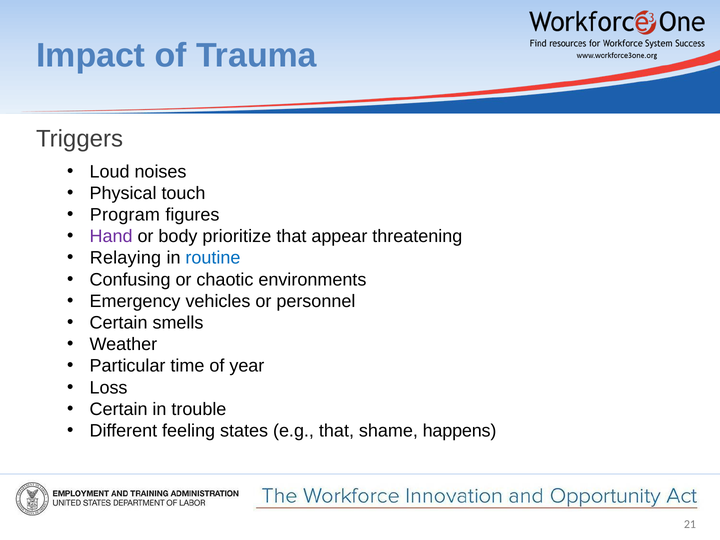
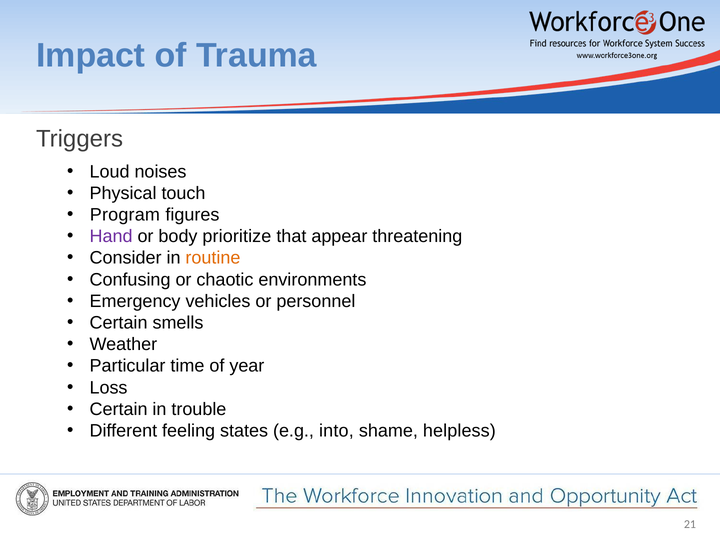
Relaying: Relaying -> Consider (126, 258)
routine colour: blue -> orange (213, 258)
e.g that: that -> into (336, 431)
happens: happens -> helpless (459, 431)
